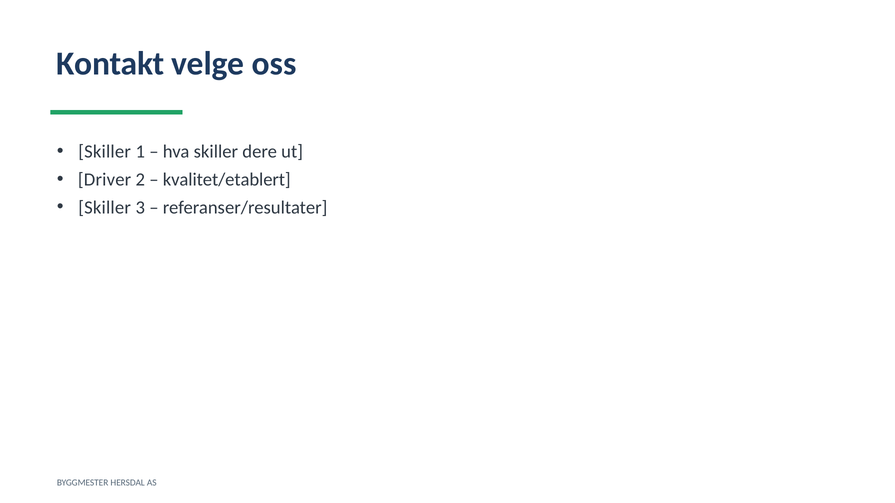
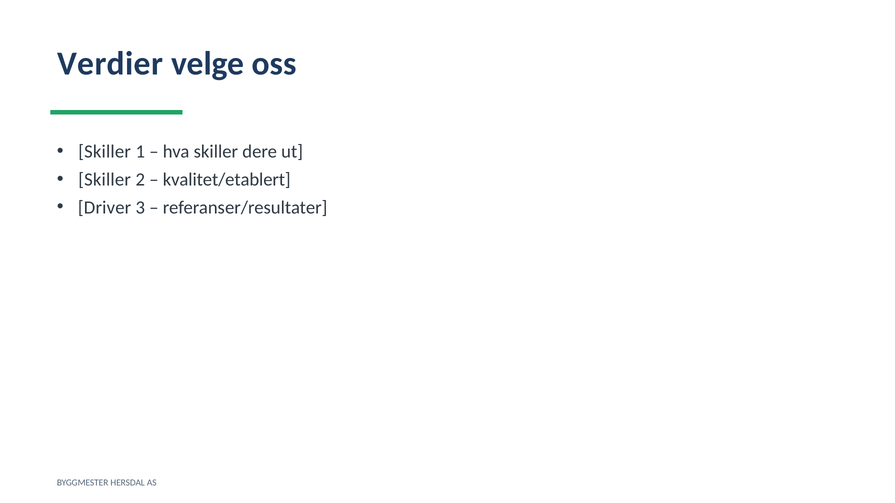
Kontakt: Kontakt -> Verdier (110, 64)
Driver: Driver -> Skiller (105, 180)
Skiller: Skiller -> Driver (105, 208)
